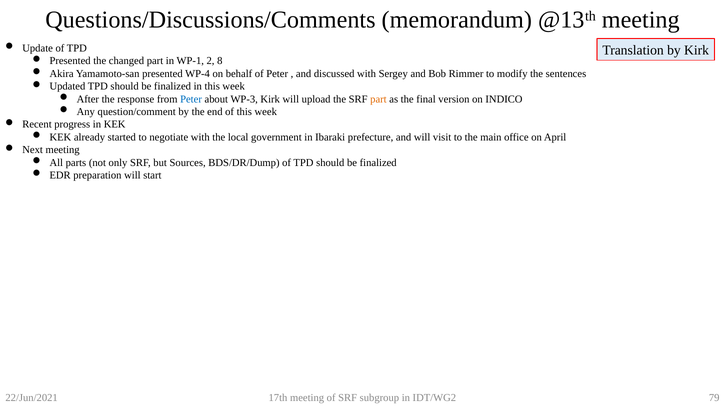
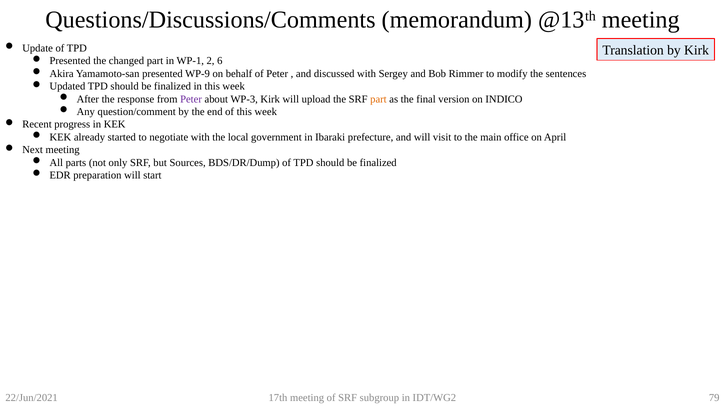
8: 8 -> 6 (220, 61)
WP-4: WP-4 -> WP-9 (198, 74)
Peter colour: blue -> purple (191, 99)
